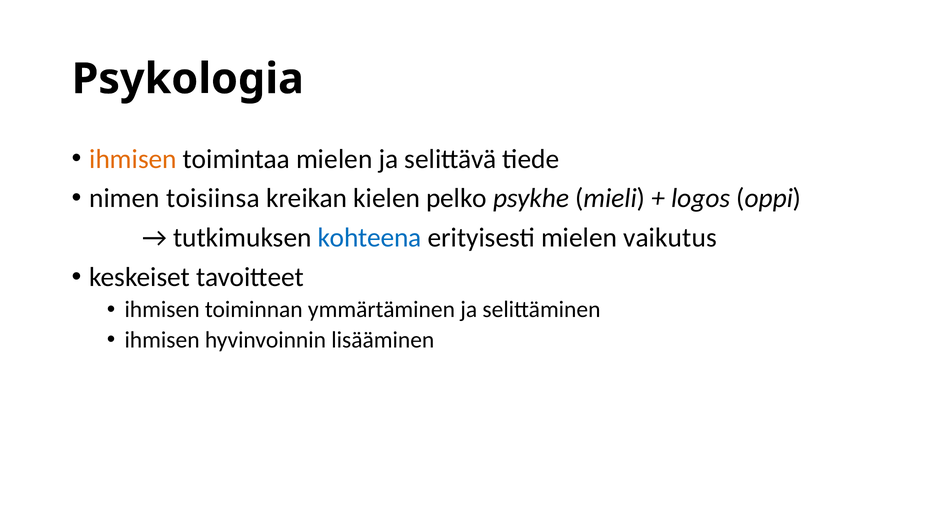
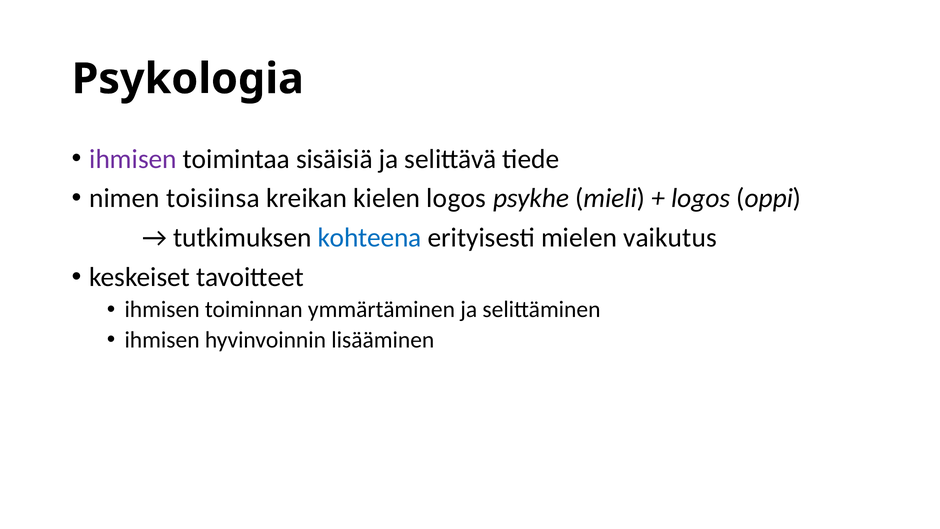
ihmisen colour: orange -> purple (133, 159)
toimintaa mielen: mielen -> sisäisiä (334, 159)
kielen pelko: pelko -> logos (456, 198)
